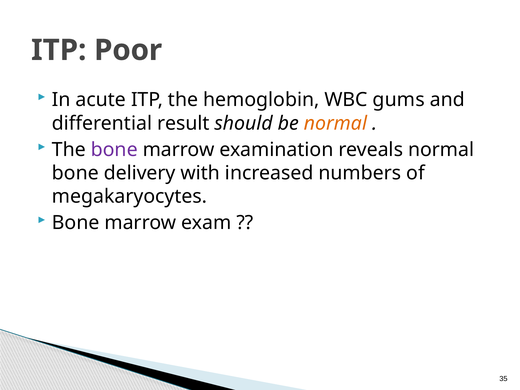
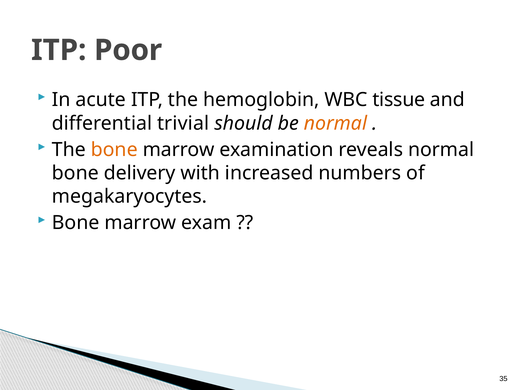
gums: gums -> tissue (399, 100)
result: result -> trivial (183, 123)
bone colour: purple -> orange (114, 150)
